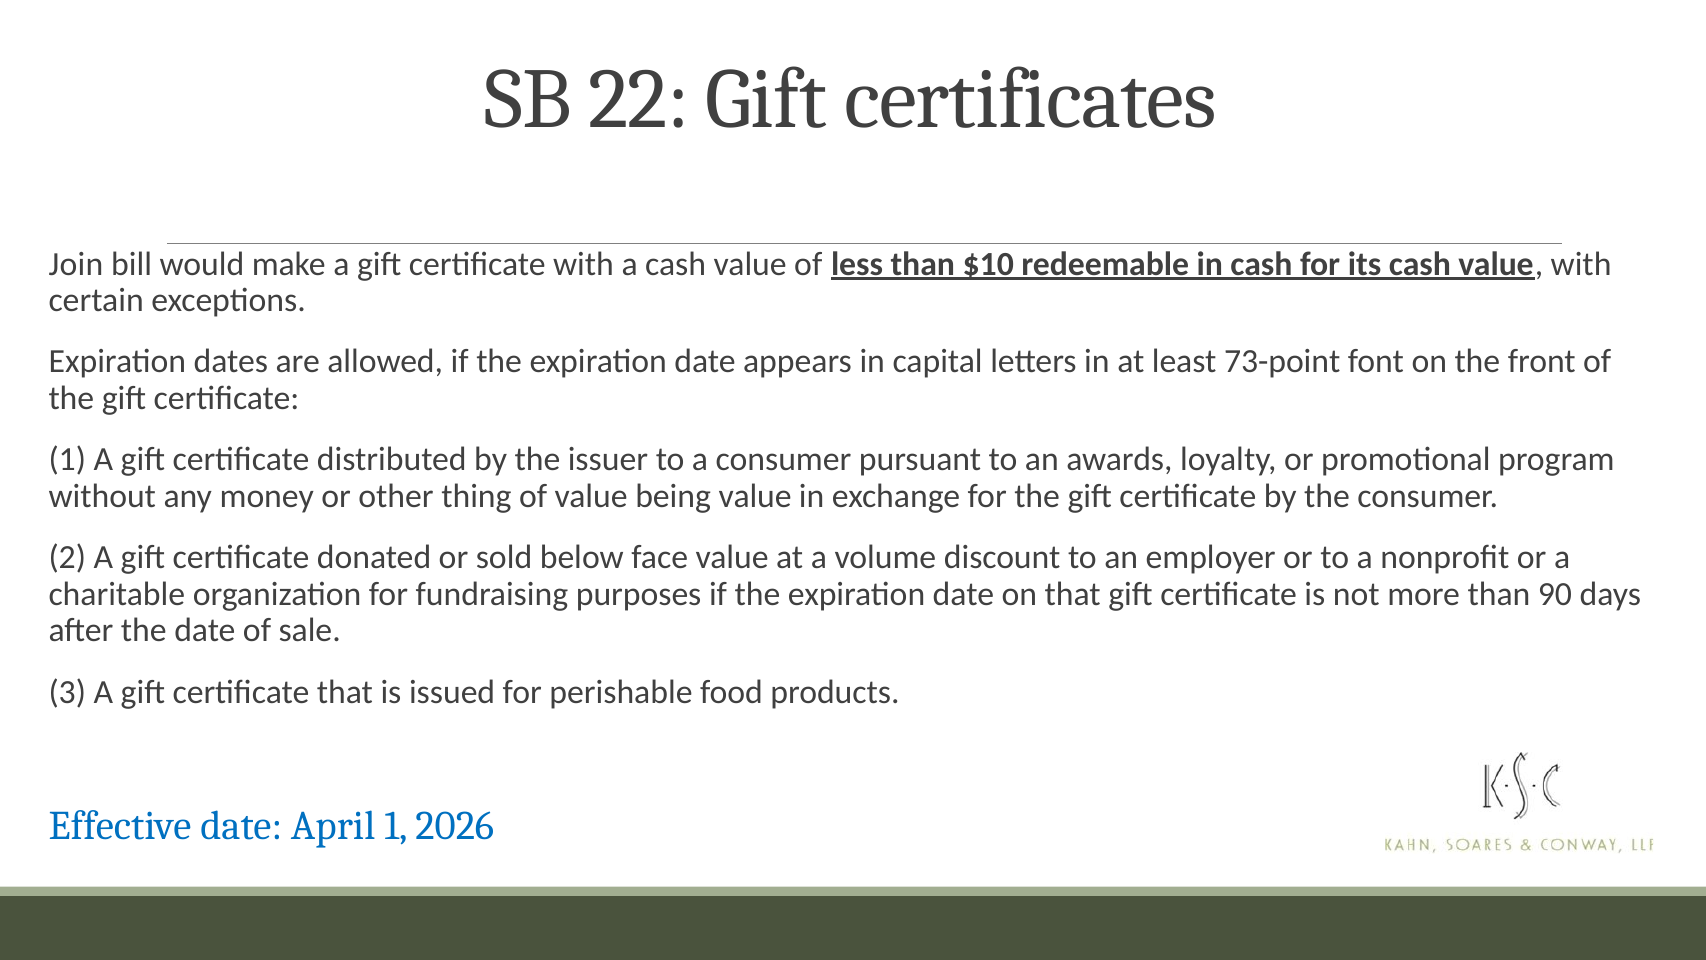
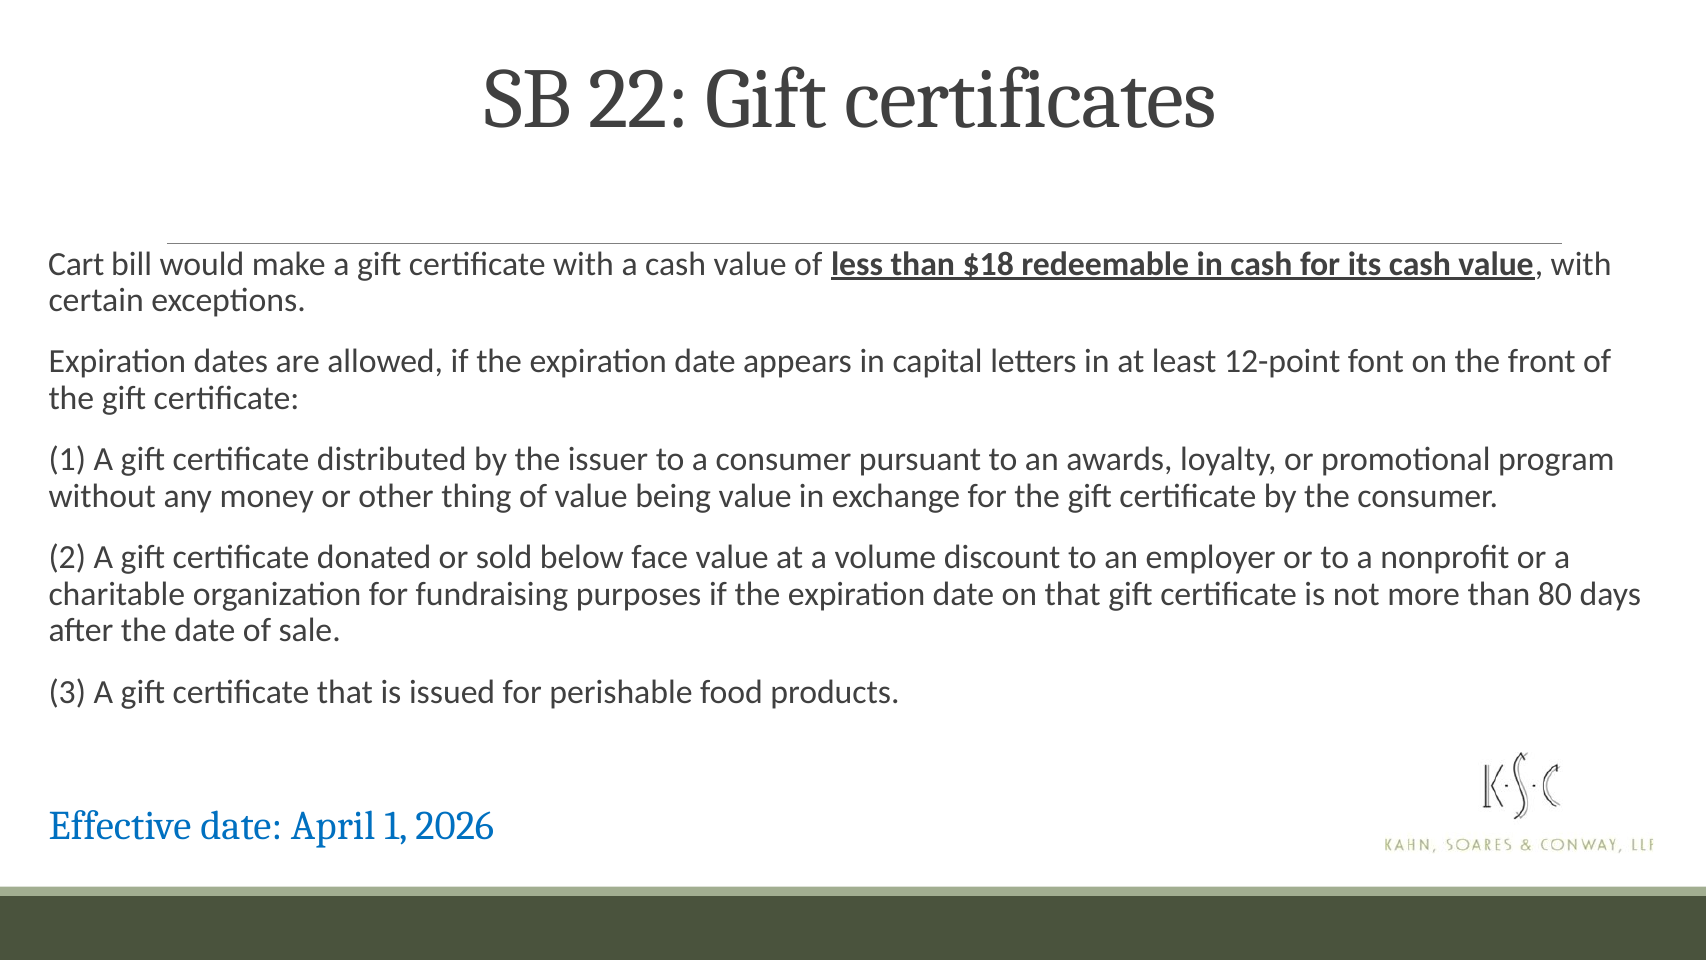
Join: Join -> Cart (76, 264)
$10: $10 -> $18 (988, 264)
73-point: 73-point -> 12-point (1282, 362)
90: 90 -> 80 (1555, 594)
